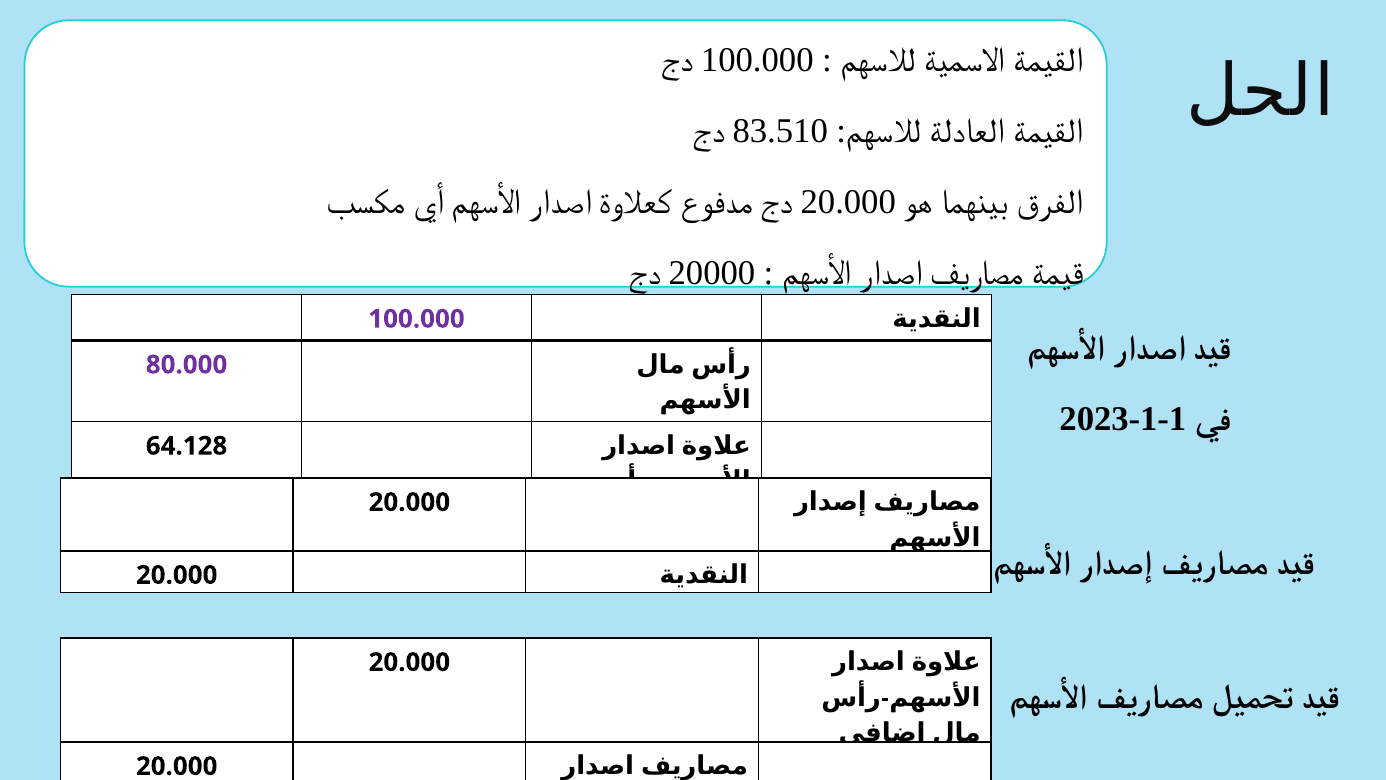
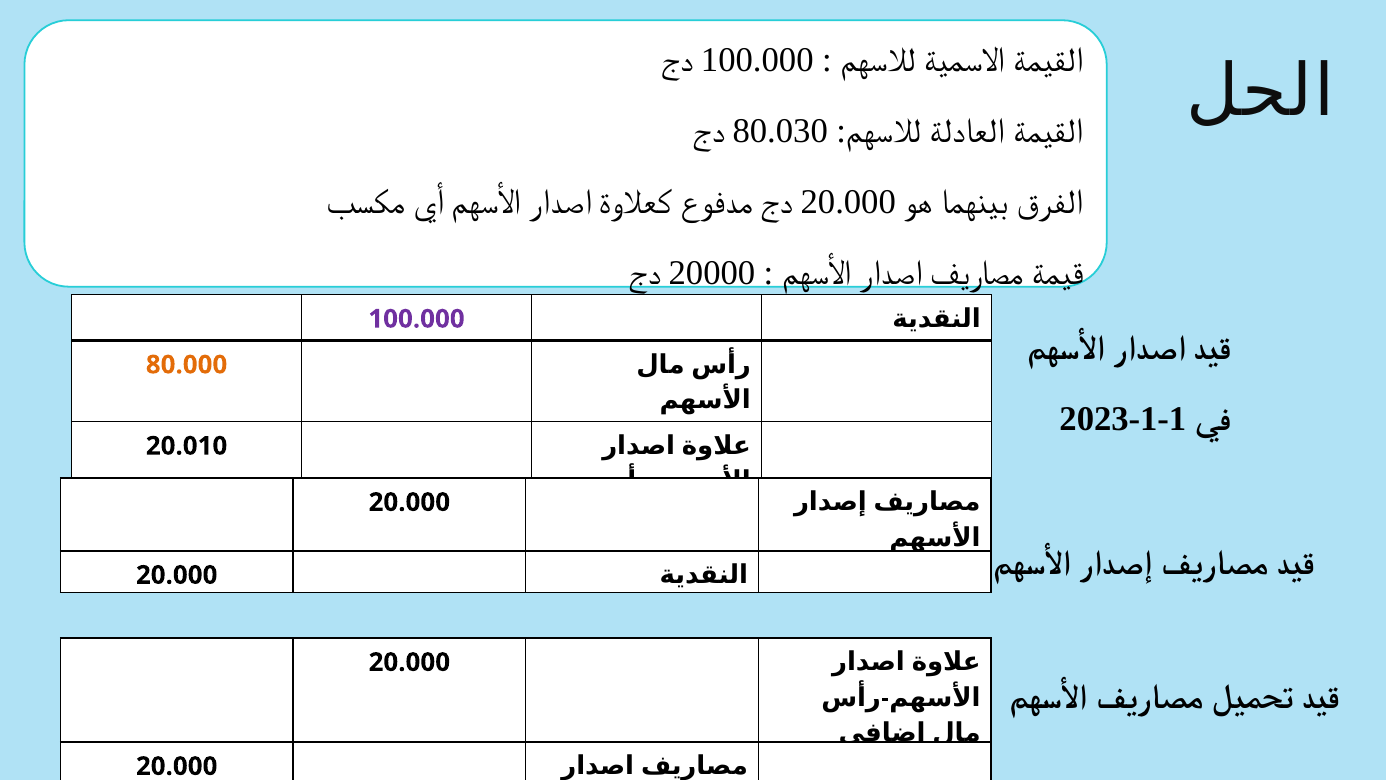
83.510: 83.510 -> 80.030 (780, 131)
80.000 colour: purple -> orange (187, 365)
64.128: 64.128 -> 20.010 (187, 446)
